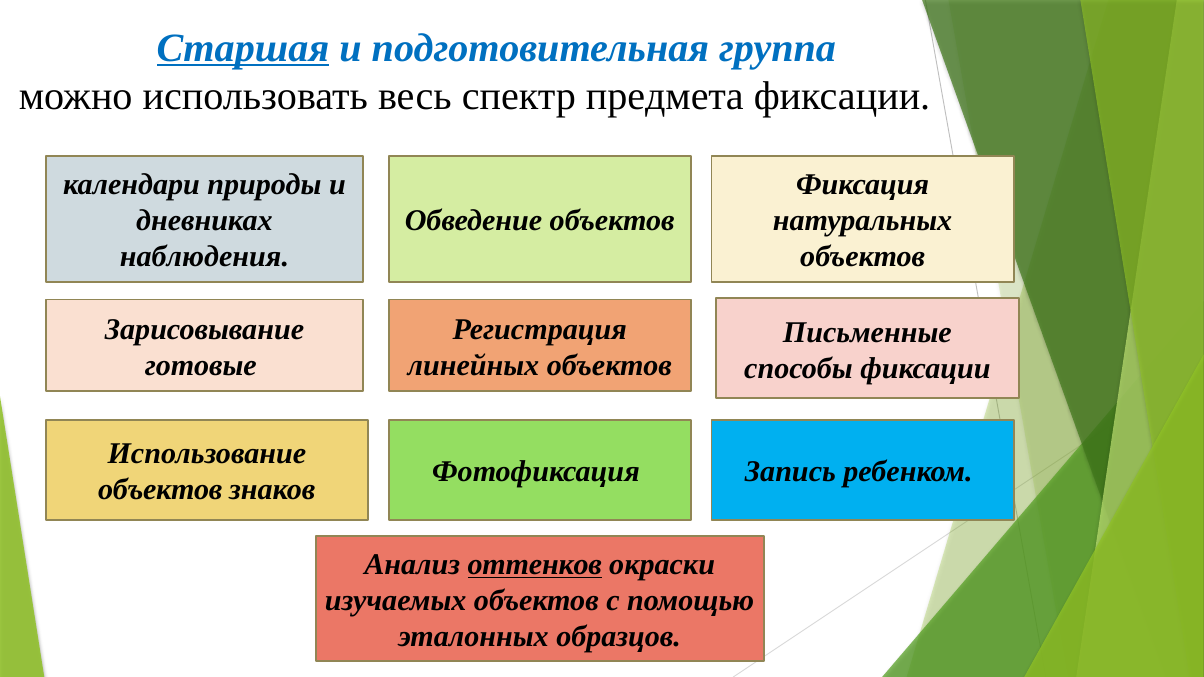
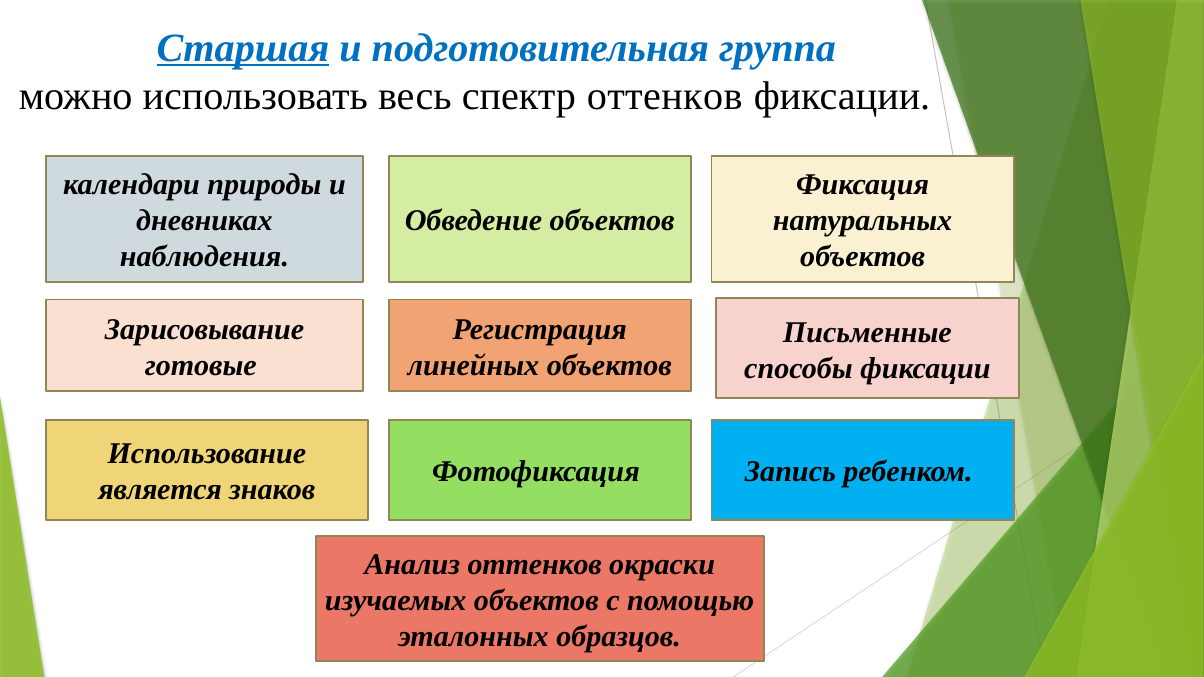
спектр предмета: предмета -> оттенков (665, 96)
объектов: объектов -> является (160, 490)
оттенков underline: present -> none (535, 565)
